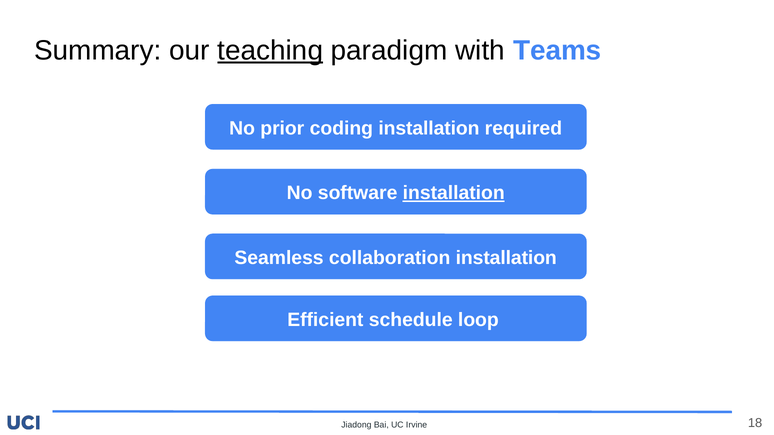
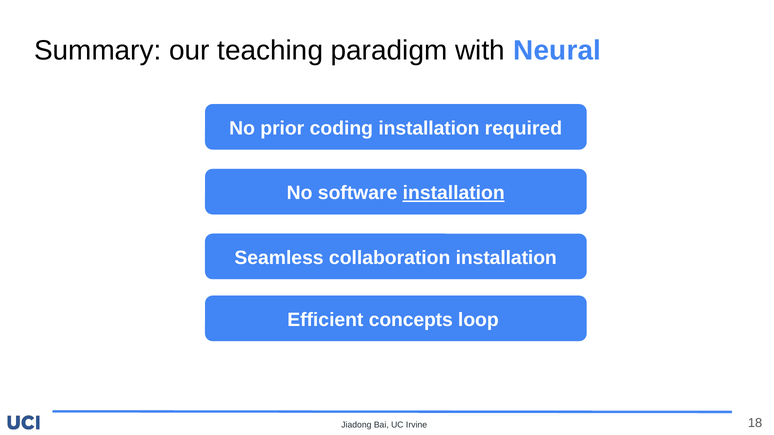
teaching underline: present -> none (270, 51)
Teams: Teams -> Neural (557, 51)
schedule: schedule -> concepts (411, 320)
